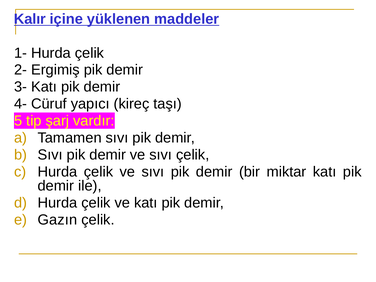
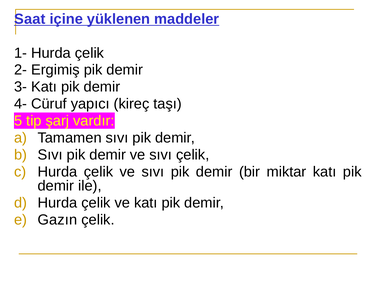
Kalır: Kalır -> Saat (30, 19)
